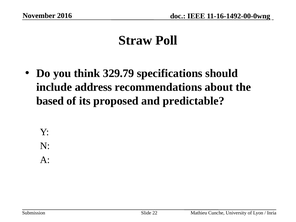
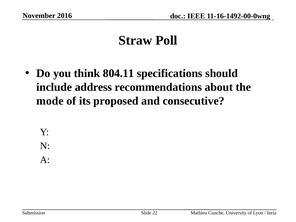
329.79: 329.79 -> 804.11 (119, 73)
based: based -> mode (50, 101)
predictable: predictable -> consecutive (194, 101)
